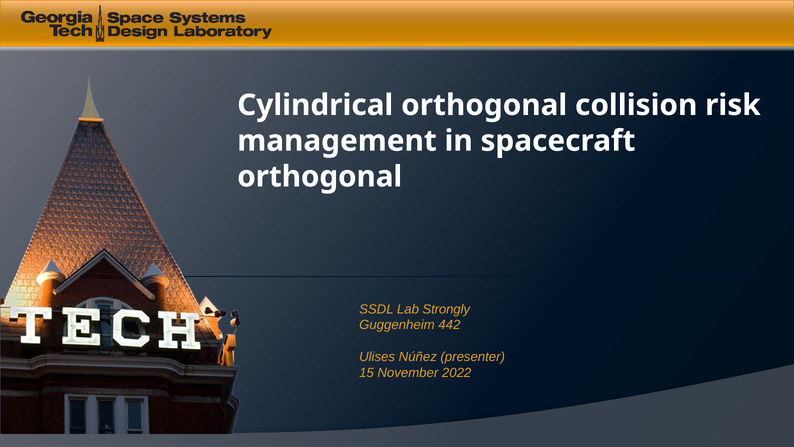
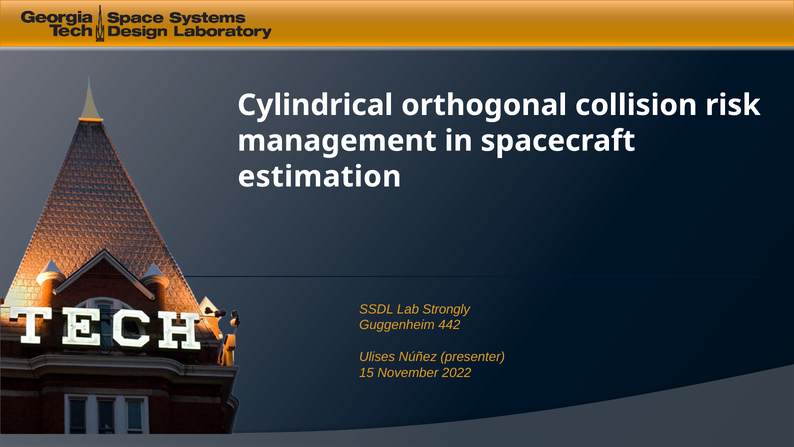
orthogonal: orthogonal -> estimation (320, 177)
